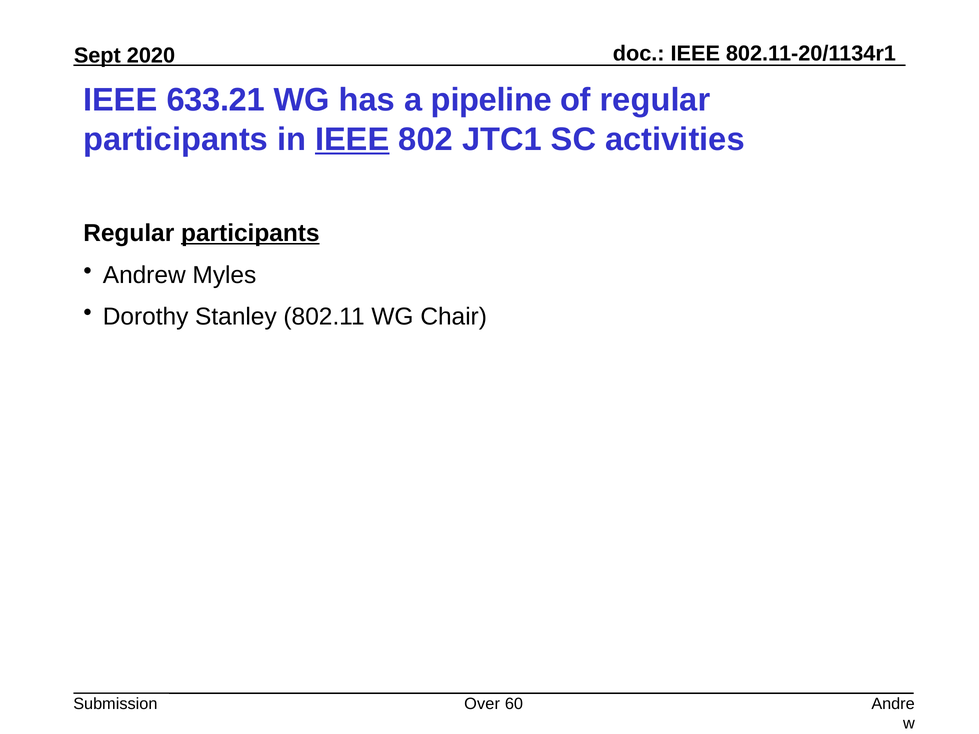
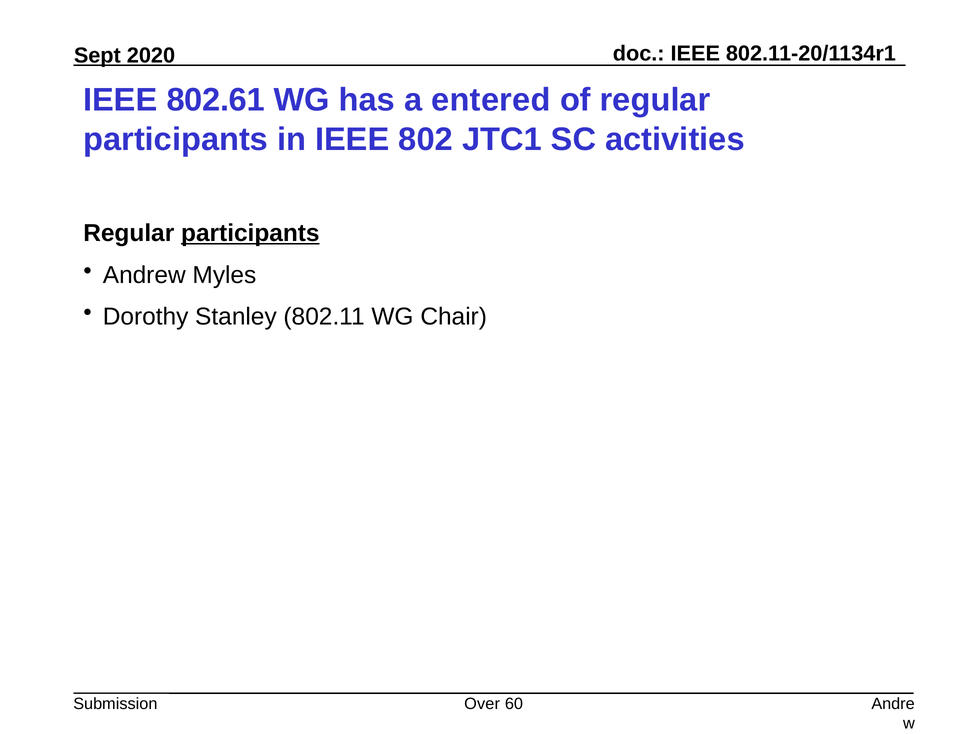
633.21: 633.21 -> 802.61 (216, 100)
pipeline: pipeline -> entered (491, 100)
IEEE underline: present -> none (352, 139)
